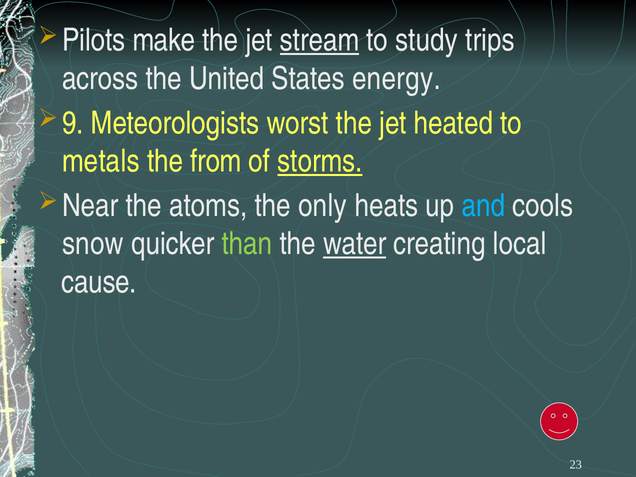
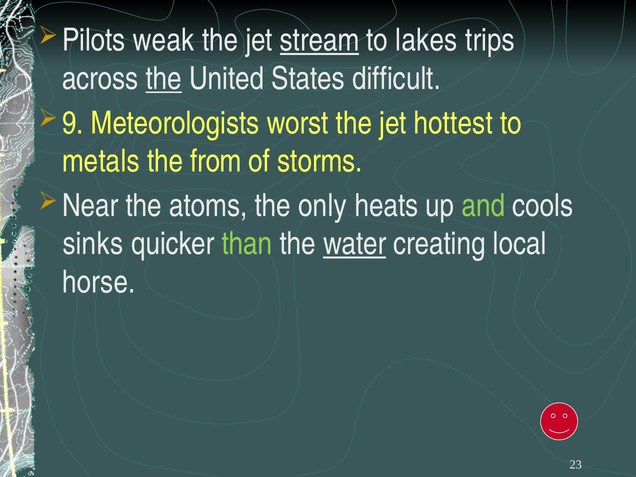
make: make -> weak (164, 40)
study: study -> lakes (426, 40)
the underline: none -> present (164, 79)
energy: energy -> difficult (397, 79)
heated: heated -> hottest (453, 123)
storms underline: present -> none (320, 161)
and colour: light blue -> light green (483, 206)
snow: snow -> sinks (93, 244)
cause: cause -> horse (99, 282)
